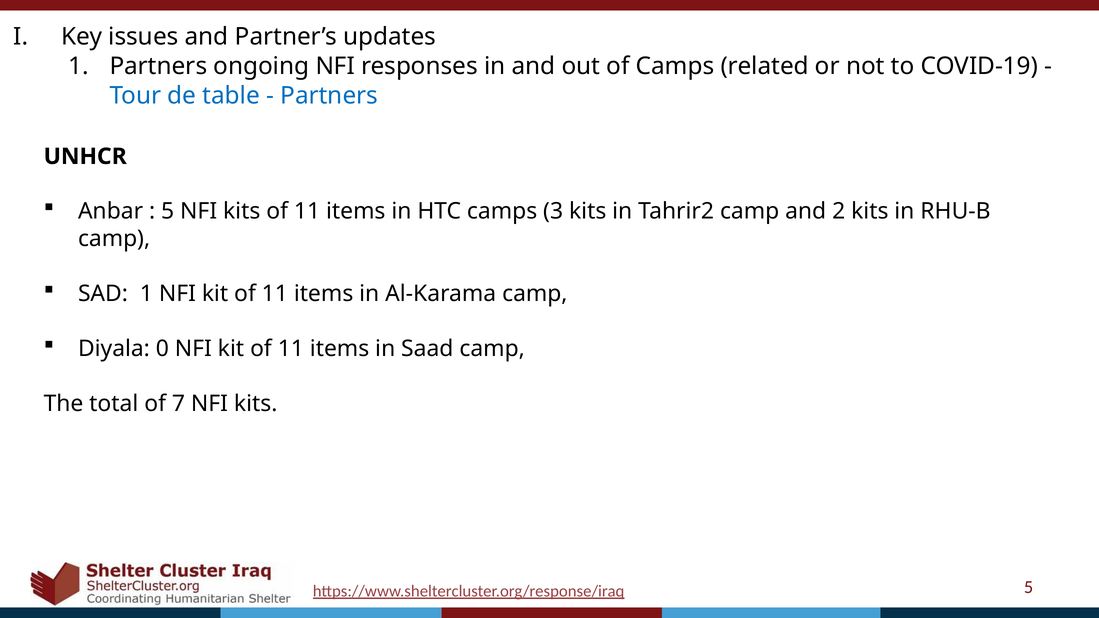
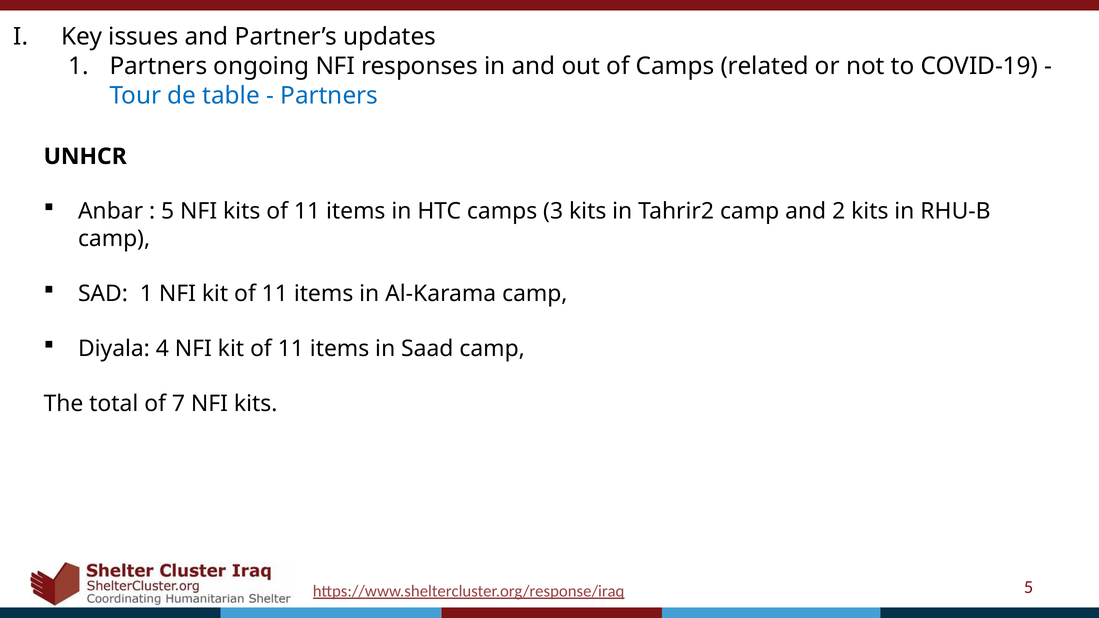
0: 0 -> 4 (162, 349)
